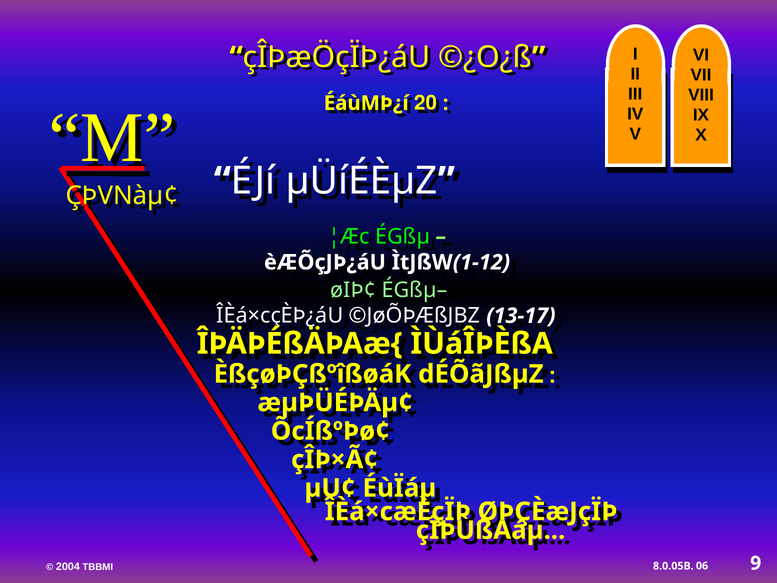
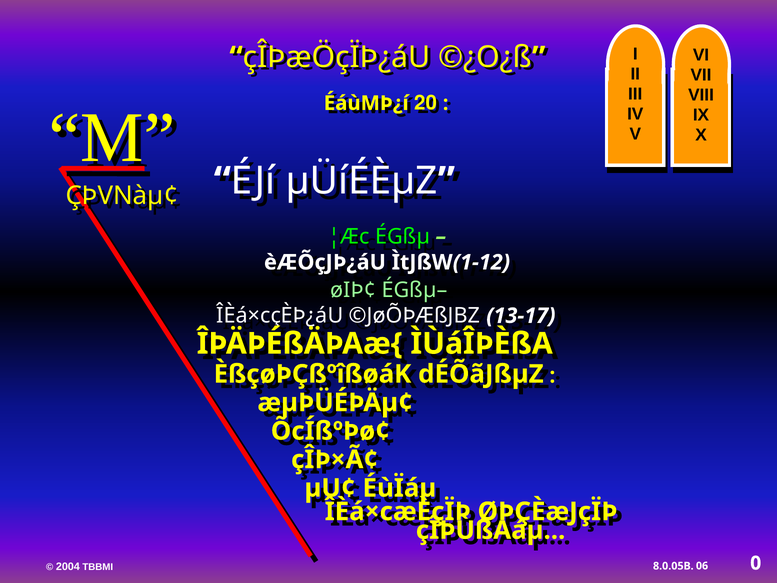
9: 9 -> 0 (756, 563)
